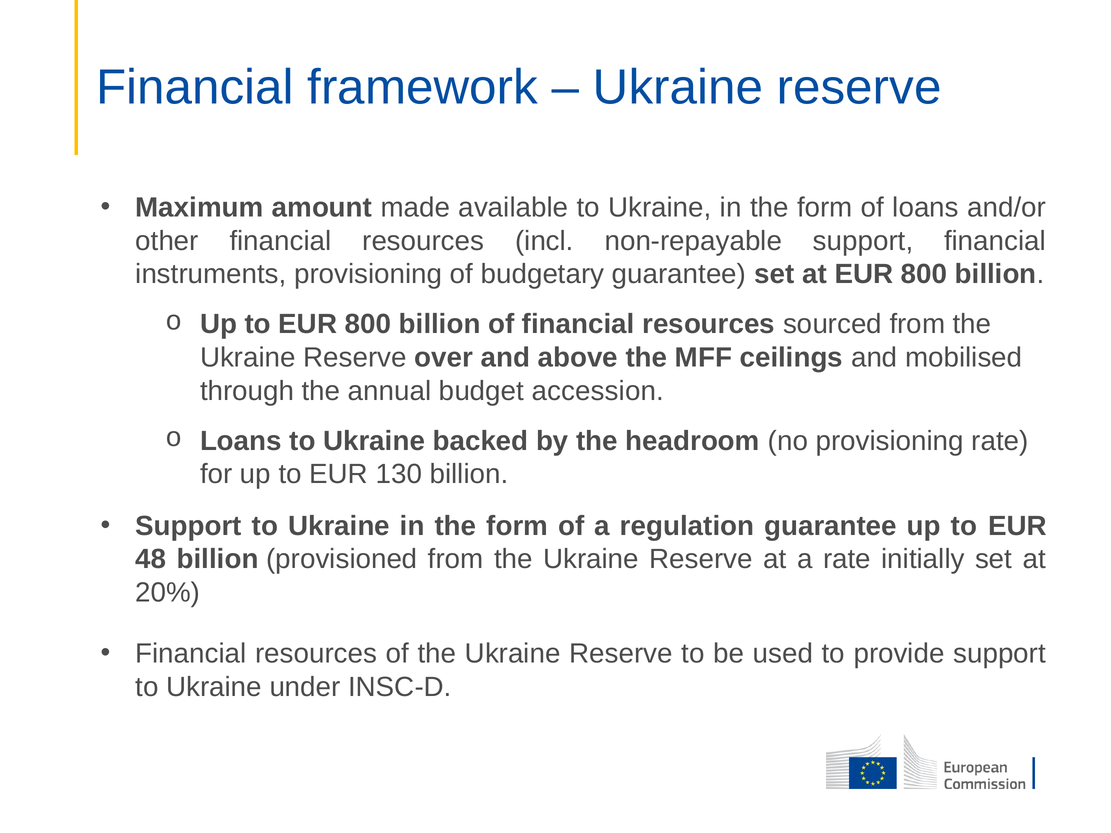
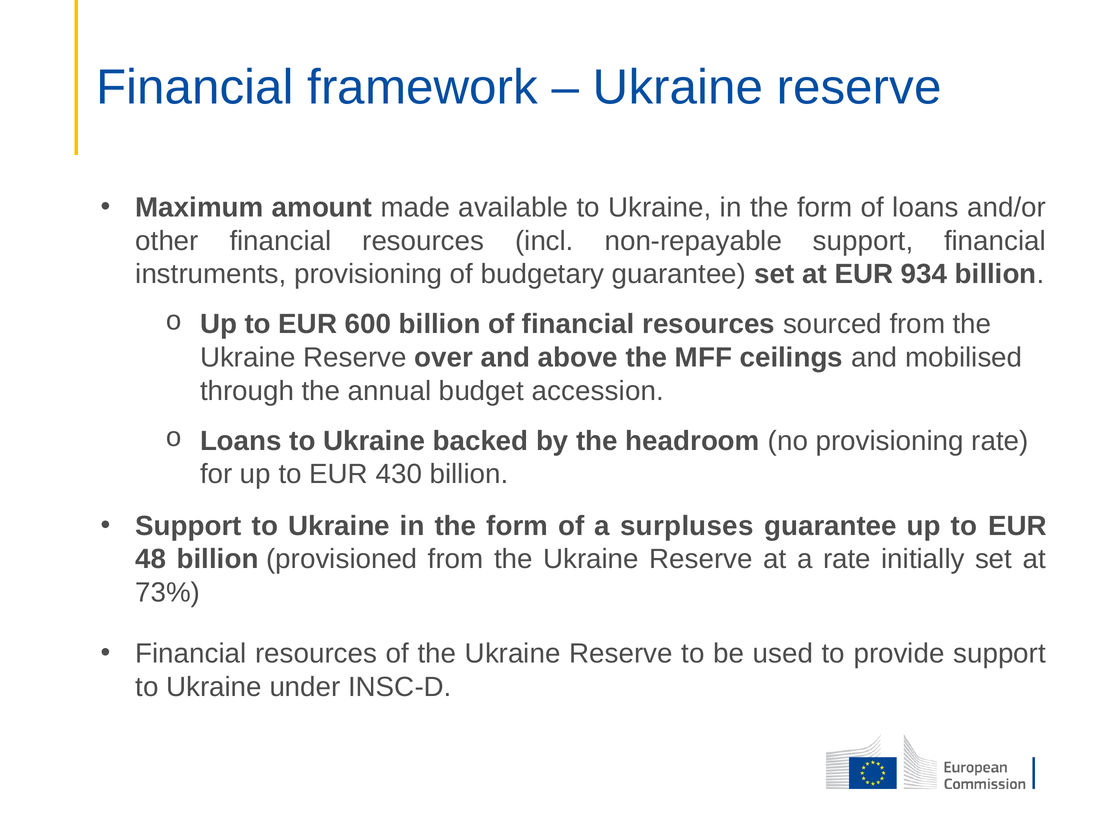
at EUR 800: 800 -> 934 (924, 274)
to EUR 800: 800 -> 600 (368, 324)
130: 130 -> 430 (399, 474)
regulation: regulation -> surpluses (687, 526)
20%: 20% -> 73% (168, 593)
